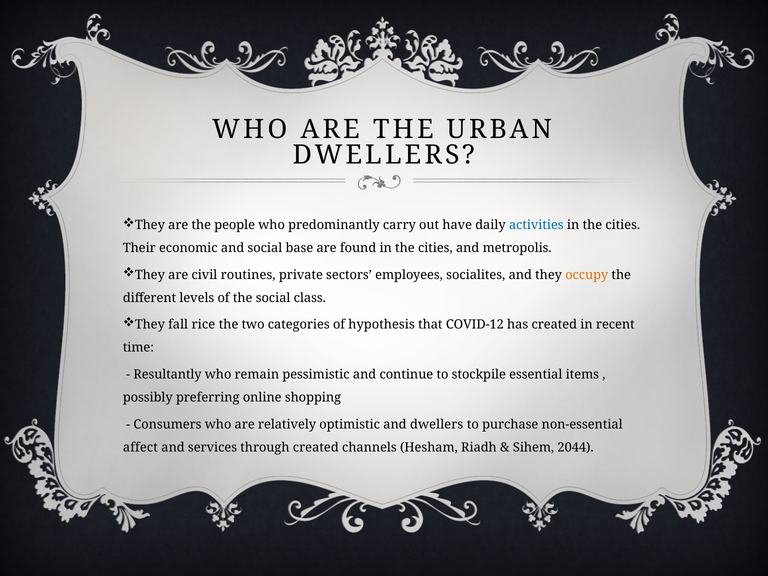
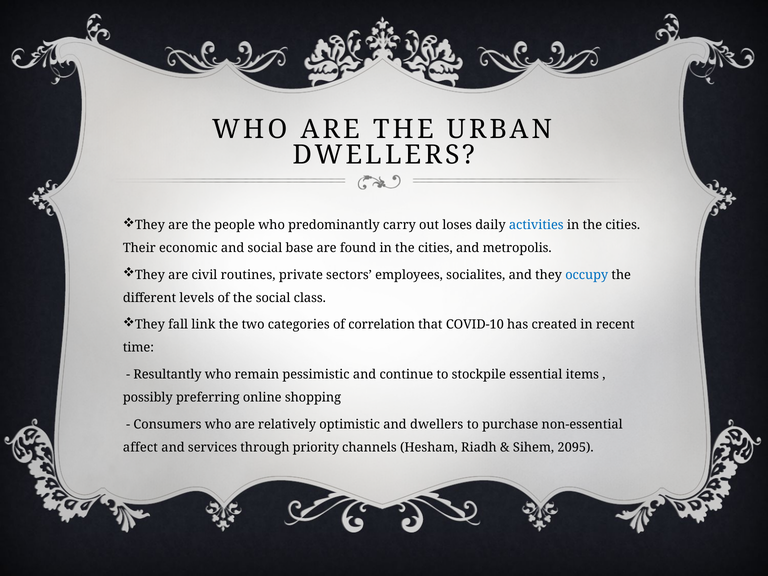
have: have -> loses (457, 225)
occupy colour: orange -> blue (587, 275)
rice: rice -> link (203, 325)
hypothesis: hypothesis -> correlation (382, 325)
COVID-12: COVID-12 -> COVID-10 (475, 325)
through created: created -> priority (316, 448)
2044: 2044 -> 2095 (576, 448)
